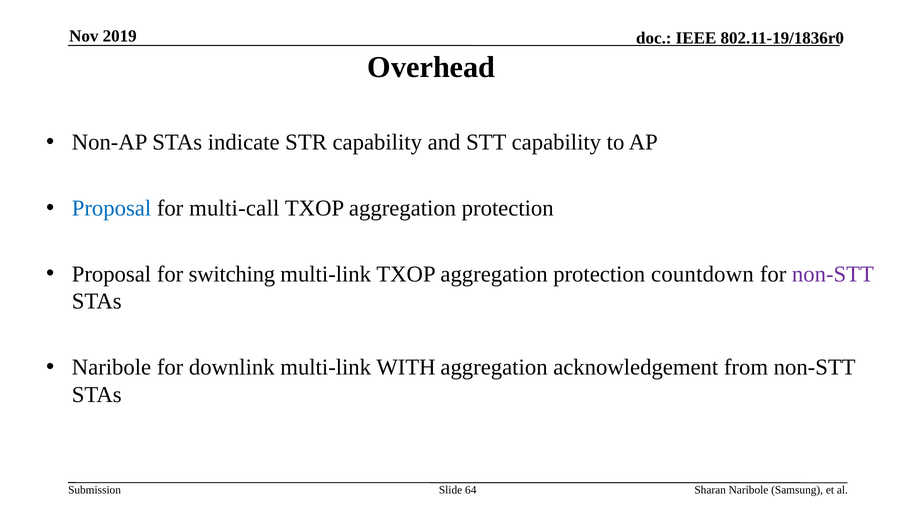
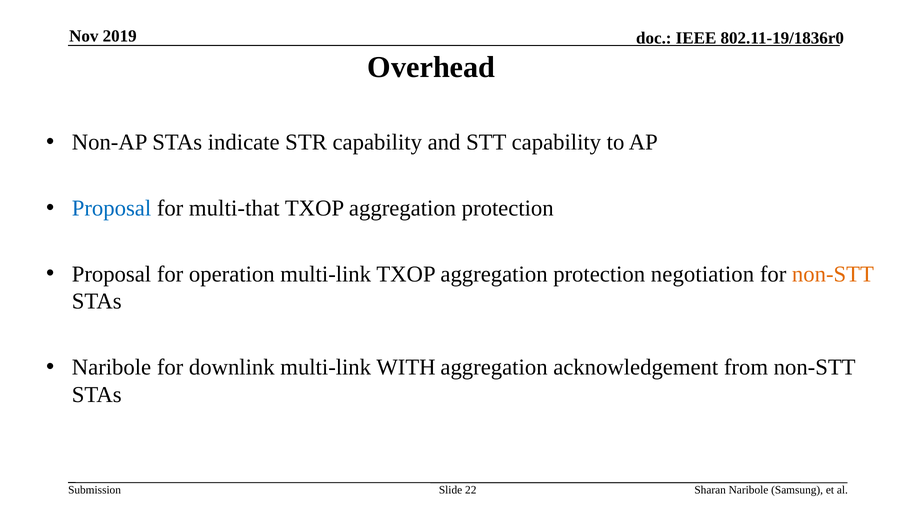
multi-call: multi-call -> multi-that (234, 208)
switching: switching -> operation (232, 274)
countdown: countdown -> negotiation (702, 274)
non-STT colour: purple -> orange (833, 274)
64: 64 -> 22 (471, 490)
